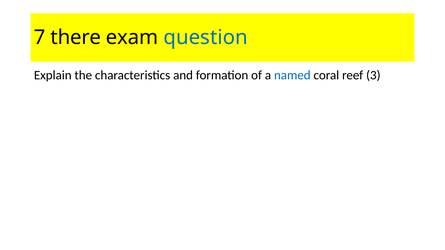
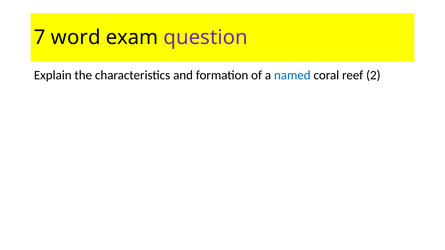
there: there -> word (76, 37)
question colour: blue -> purple (206, 37)
3: 3 -> 2 (373, 75)
